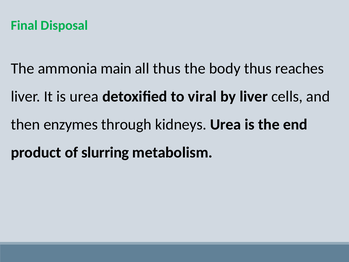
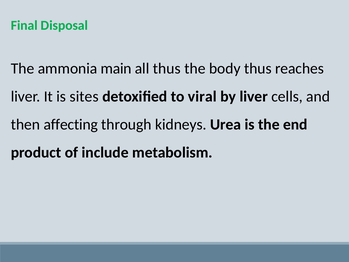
is urea: urea -> sites (84, 96)
enzymes: enzymes -> affecting (71, 124)
slurring: slurring -> include (105, 152)
